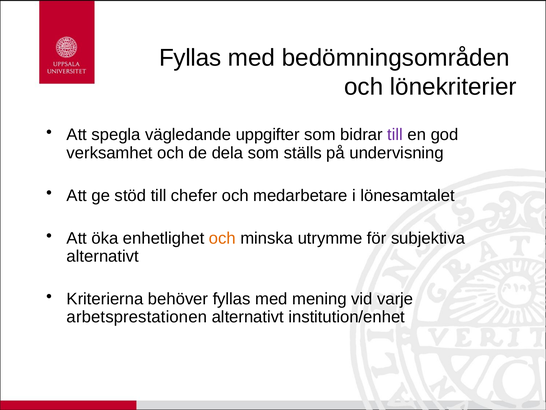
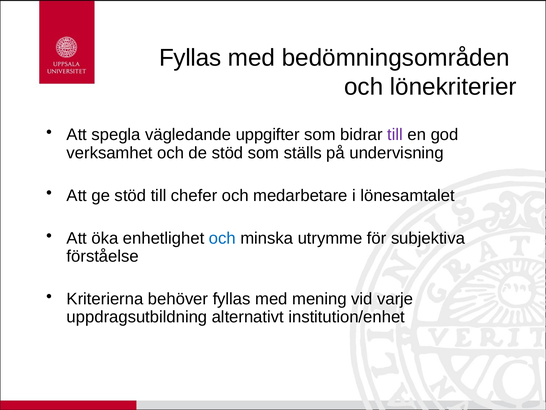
de dela: dela -> stöd (227, 153)
och colour: orange -> blue (222, 238)
alternativt: alternativt -> förståelse (103, 256)
arbetsprestationen: arbetsprestationen -> uppdragsutbildning (137, 317)
